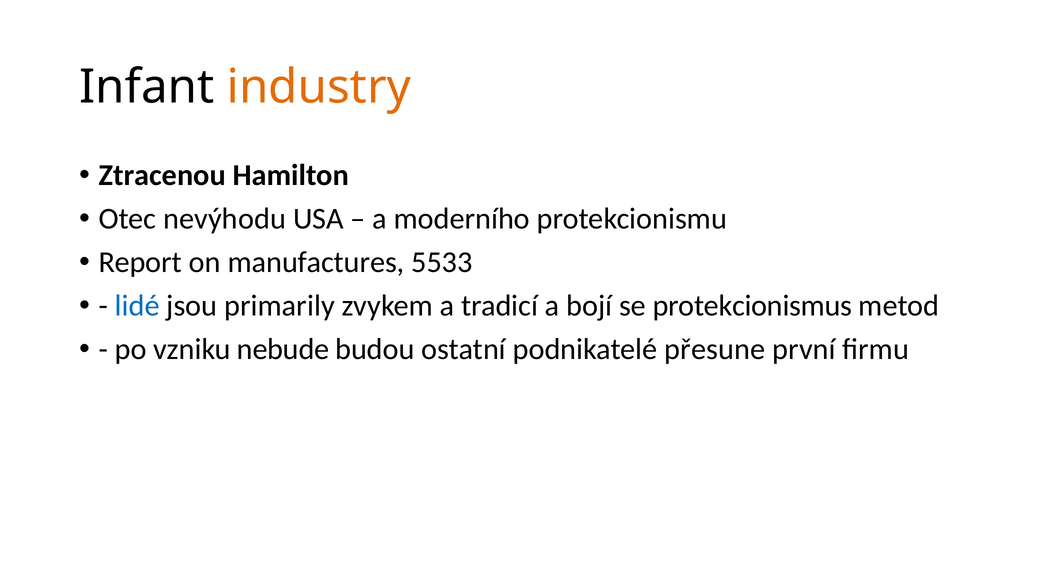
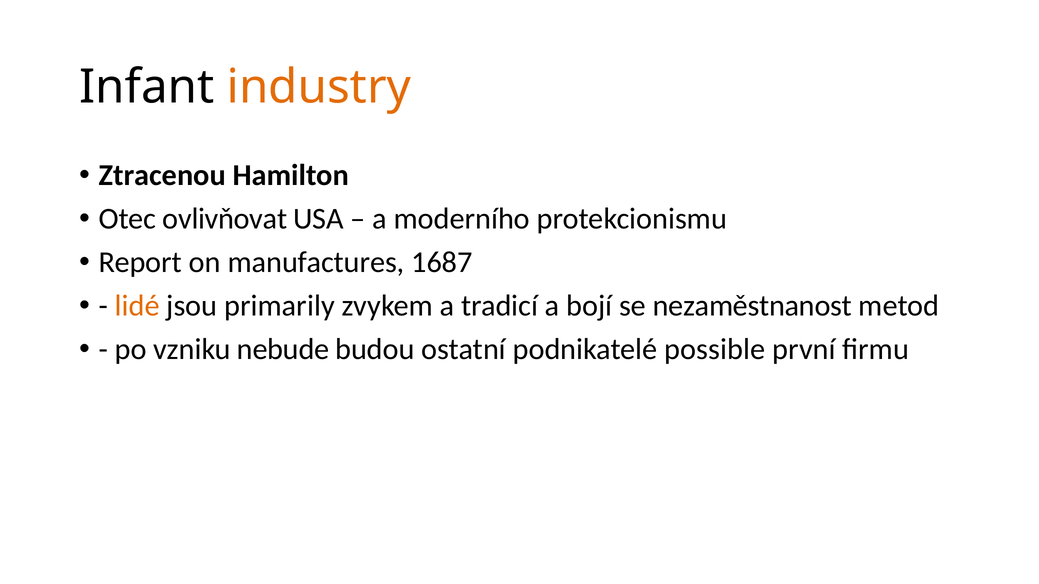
nevýhodu: nevýhodu -> ovlivňovat (225, 219)
5533: 5533 -> 1687 (442, 263)
lidé colour: blue -> orange (137, 306)
protekcionismus: protekcionismus -> nezaměstnanost (752, 306)
přesune: přesune -> possible (715, 350)
